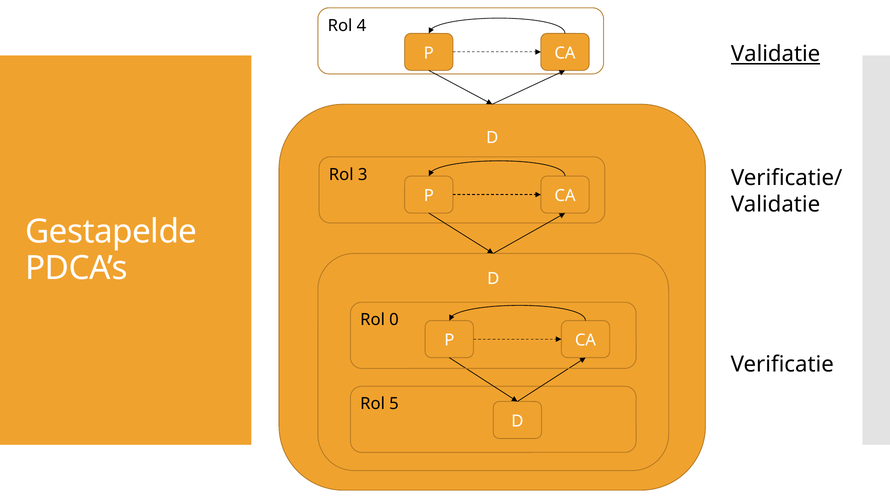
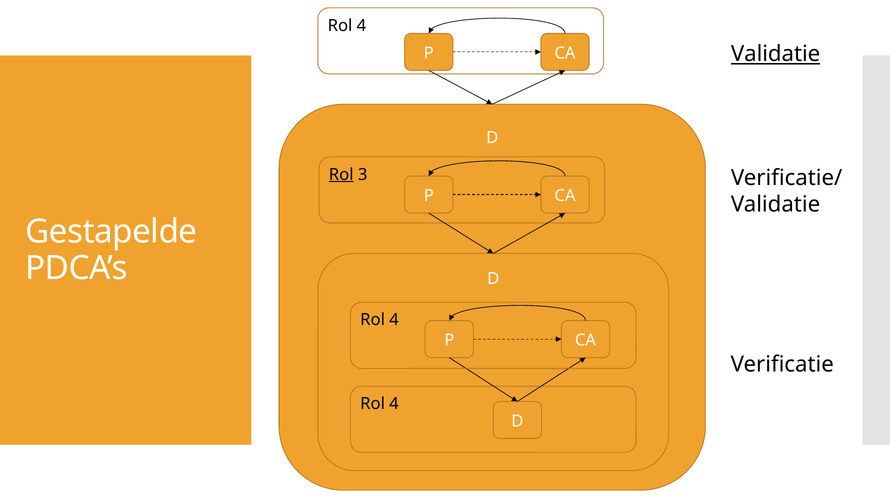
Rol underline: none -> present (341, 174)
0: 0 -> 4 (394, 320)
5: 5 -> 4 (394, 404)
